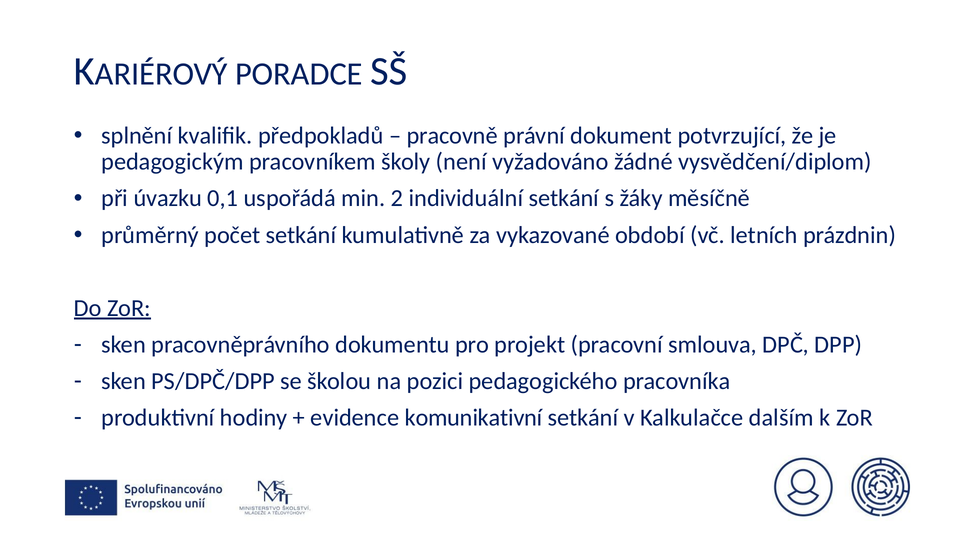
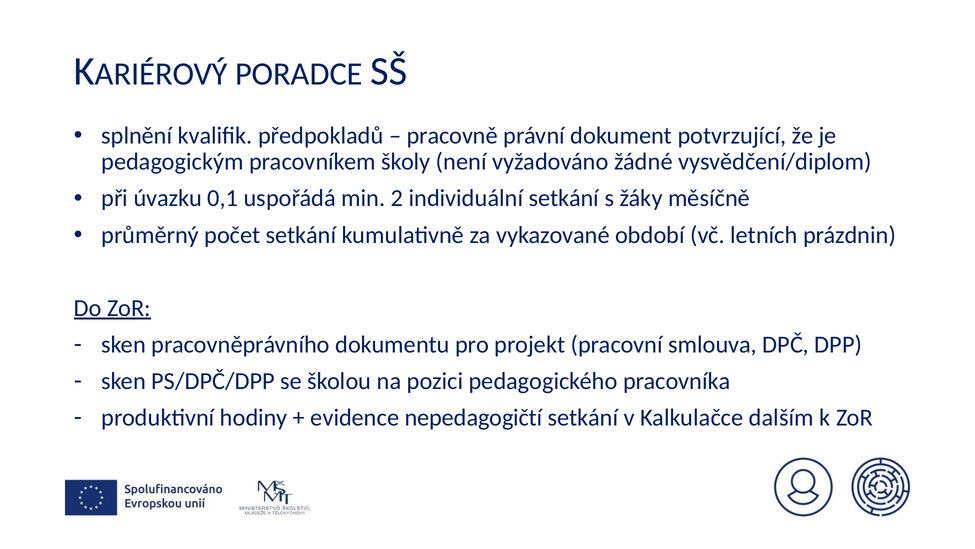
komunikativní: komunikativní -> nepedagogičtí (474, 417)
